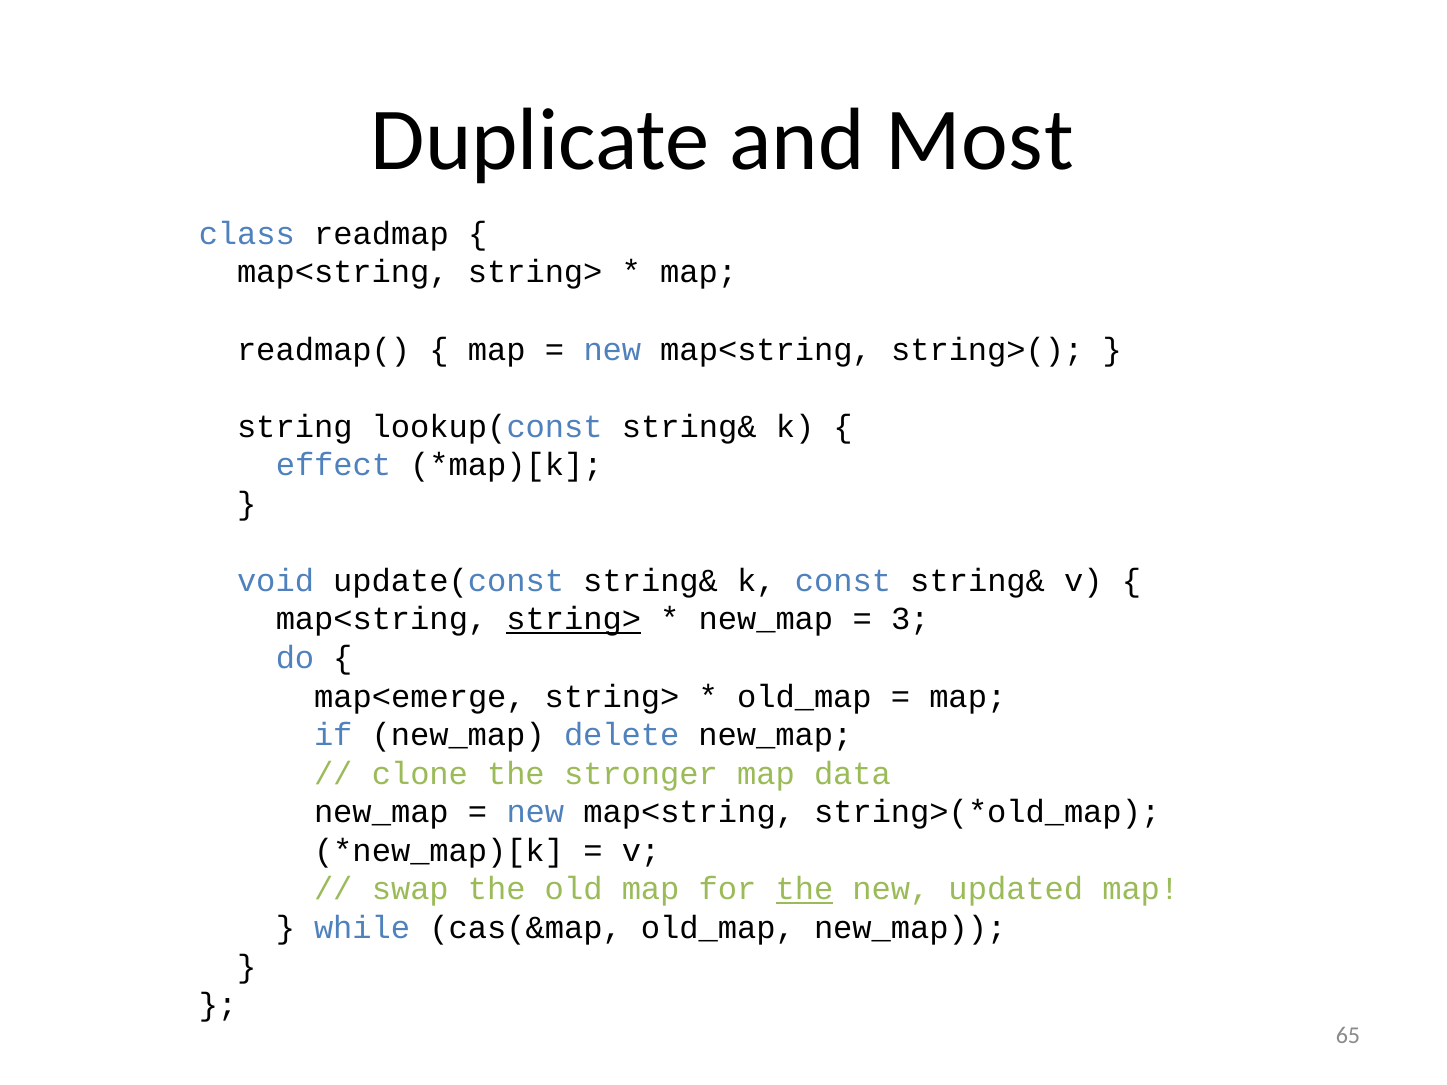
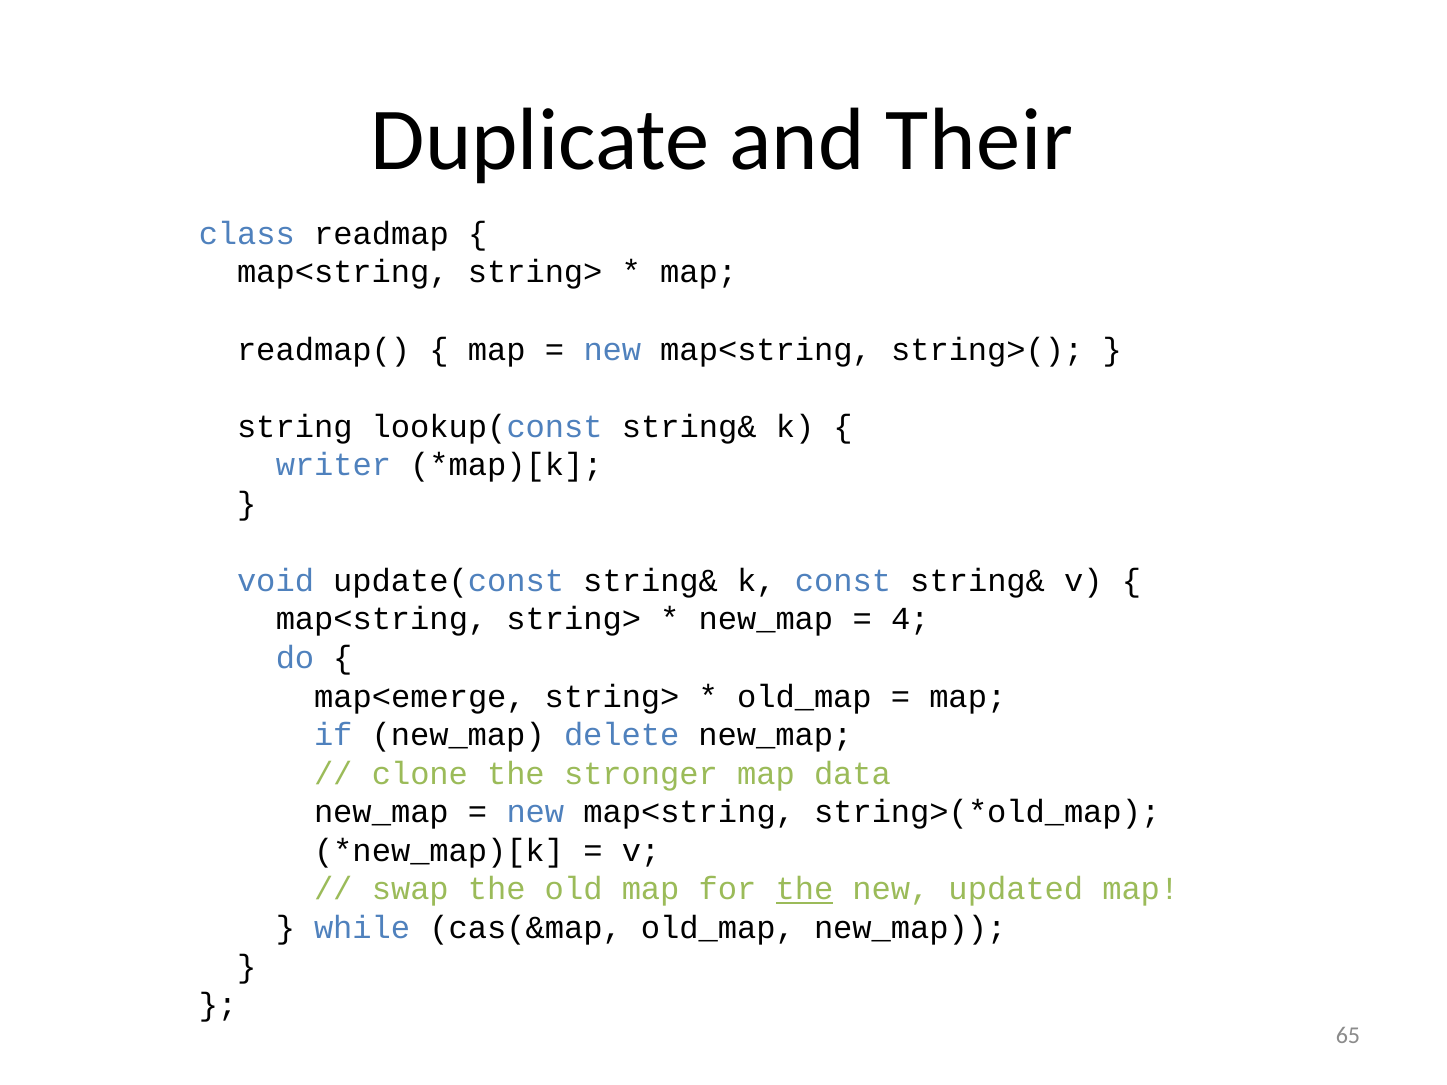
Most: Most -> Their (980, 140)
effect: effect -> writer (333, 465)
string> underline: present -> none (574, 620)
3: 3 -> 4 (910, 620)
